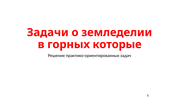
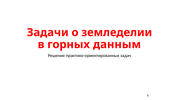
которые: которые -> данным (117, 45)
